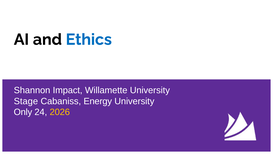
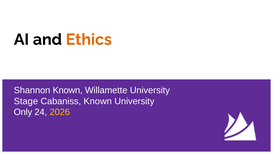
Ethics colour: blue -> orange (89, 39)
Shannon Impact: Impact -> Known (68, 90)
Cabaniss Energy: Energy -> Known (98, 101)
